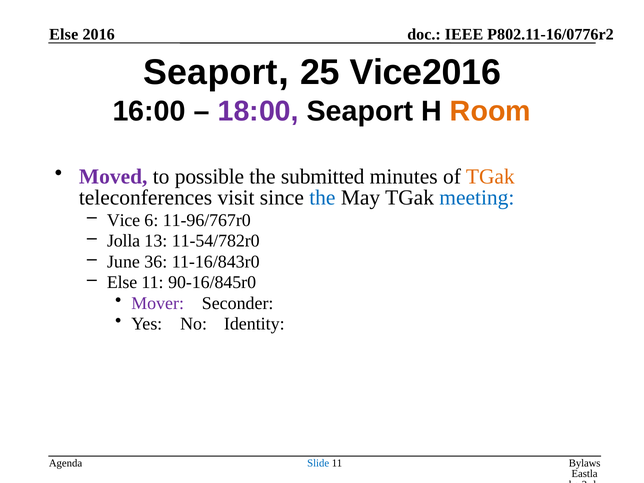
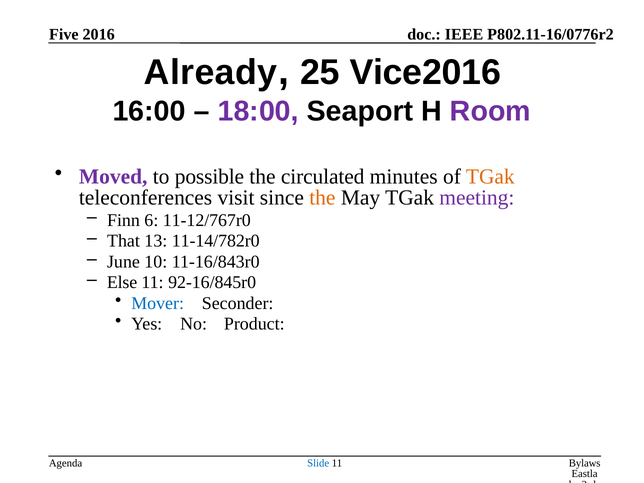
Else: Else -> Five (64, 34)
Seaport: Seaport -> Already (211, 73)
Room colour: orange -> purple (490, 111)
submitted: submitted -> circulated (323, 177)
the colour: blue -> orange (322, 197)
meeting colour: blue -> purple (477, 197)
Vice: Vice -> Finn (123, 220)
11-96/767r0: 11-96/767r0 -> 11-12/767r0 (207, 220)
Jolla: Jolla -> That (123, 241)
11-54/782r0: 11-54/782r0 -> 11-14/782r0 (216, 241)
36: 36 -> 10 (156, 262)
90-16/845r0: 90-16/845r0 -> 92-16/845r0 (212, 282)
Mover colour: purple -> blue (158, 303)
Identity: Identity -> Product (254, 324)
